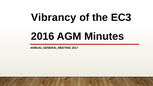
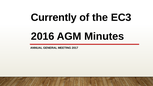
Vibrancy: Vibrancy -> Currently (54, 17)
